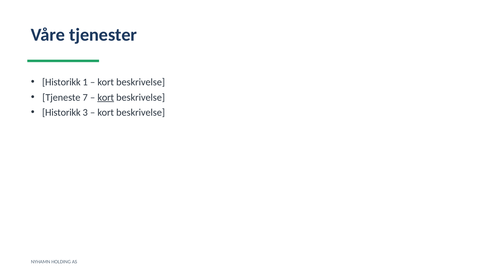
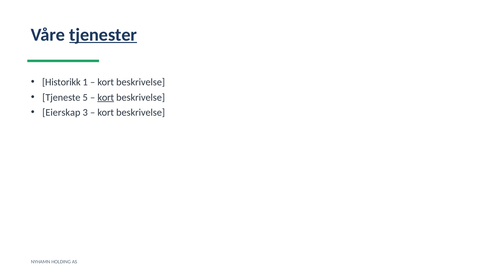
tjenester underline: none -> present (103, 35)
7: 7 -> 5 (85, 98)
Historikk: Historikk -> Eierskap (61, 113)
